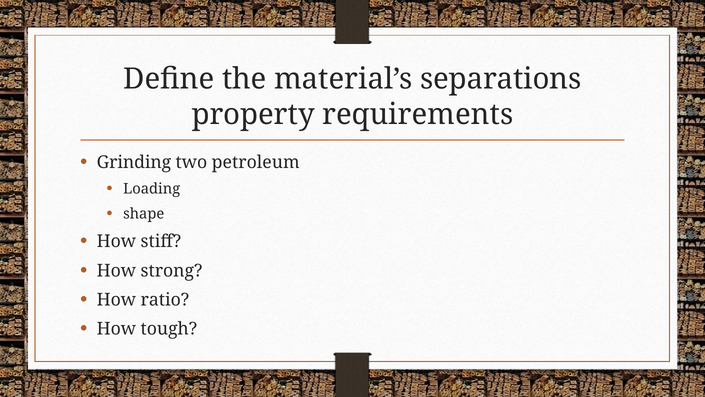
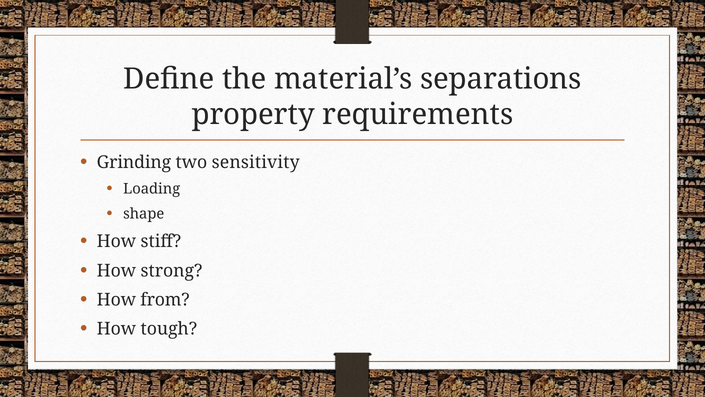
petroleum: petroleum -> sensitivity (256, 162)
ratio: ratio -> from (165, 300)
